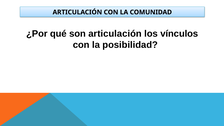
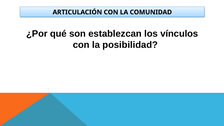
son articulación: articulación -> establezcan (115, 34)
